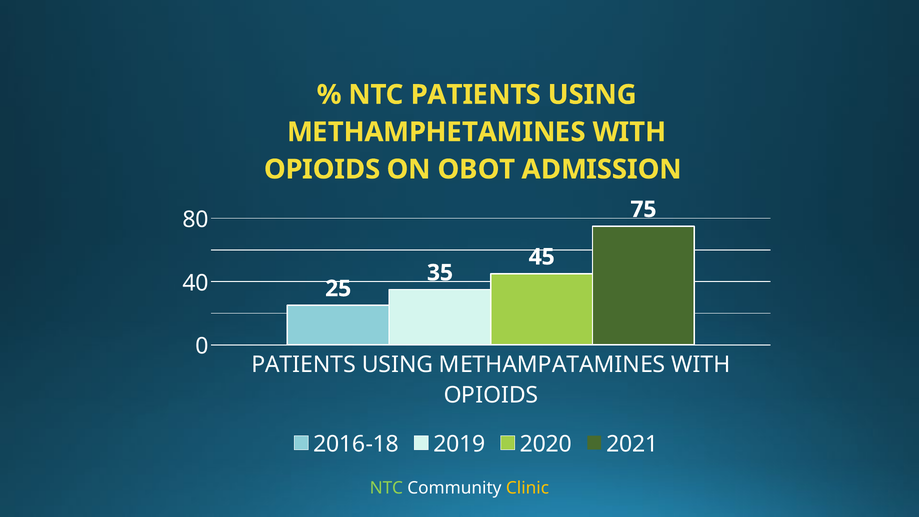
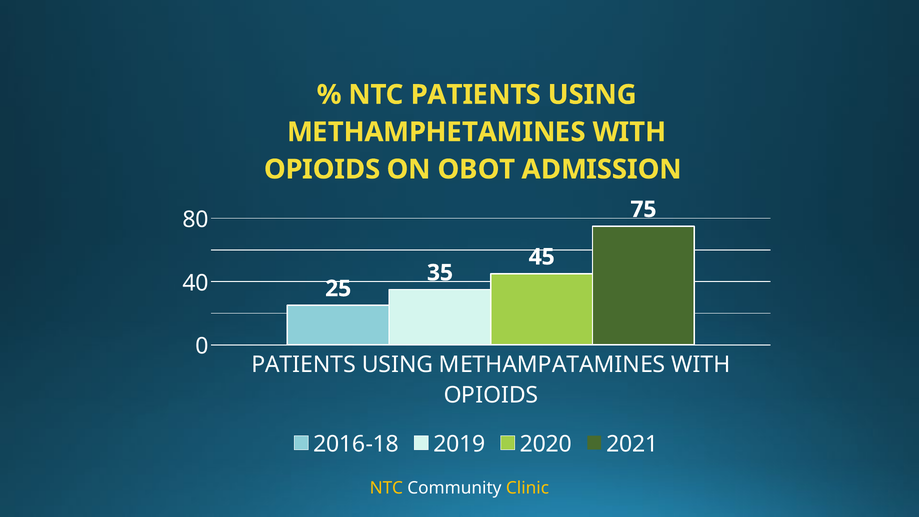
NTC colour: light green -> yellow (386, 488)
